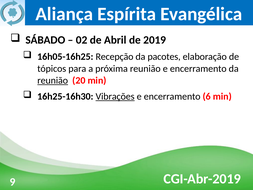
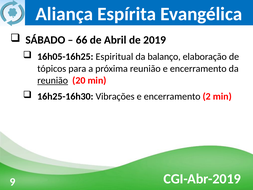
02: 02 -> 66 (82, 40)
Recepção: Recepção -> Espiritual (114, 57)
pacotes: pacotes -> balanço (164, 57)
Vibrações underline: present -> none (115, 96)
6: 6 -> 2 (207, 96)
